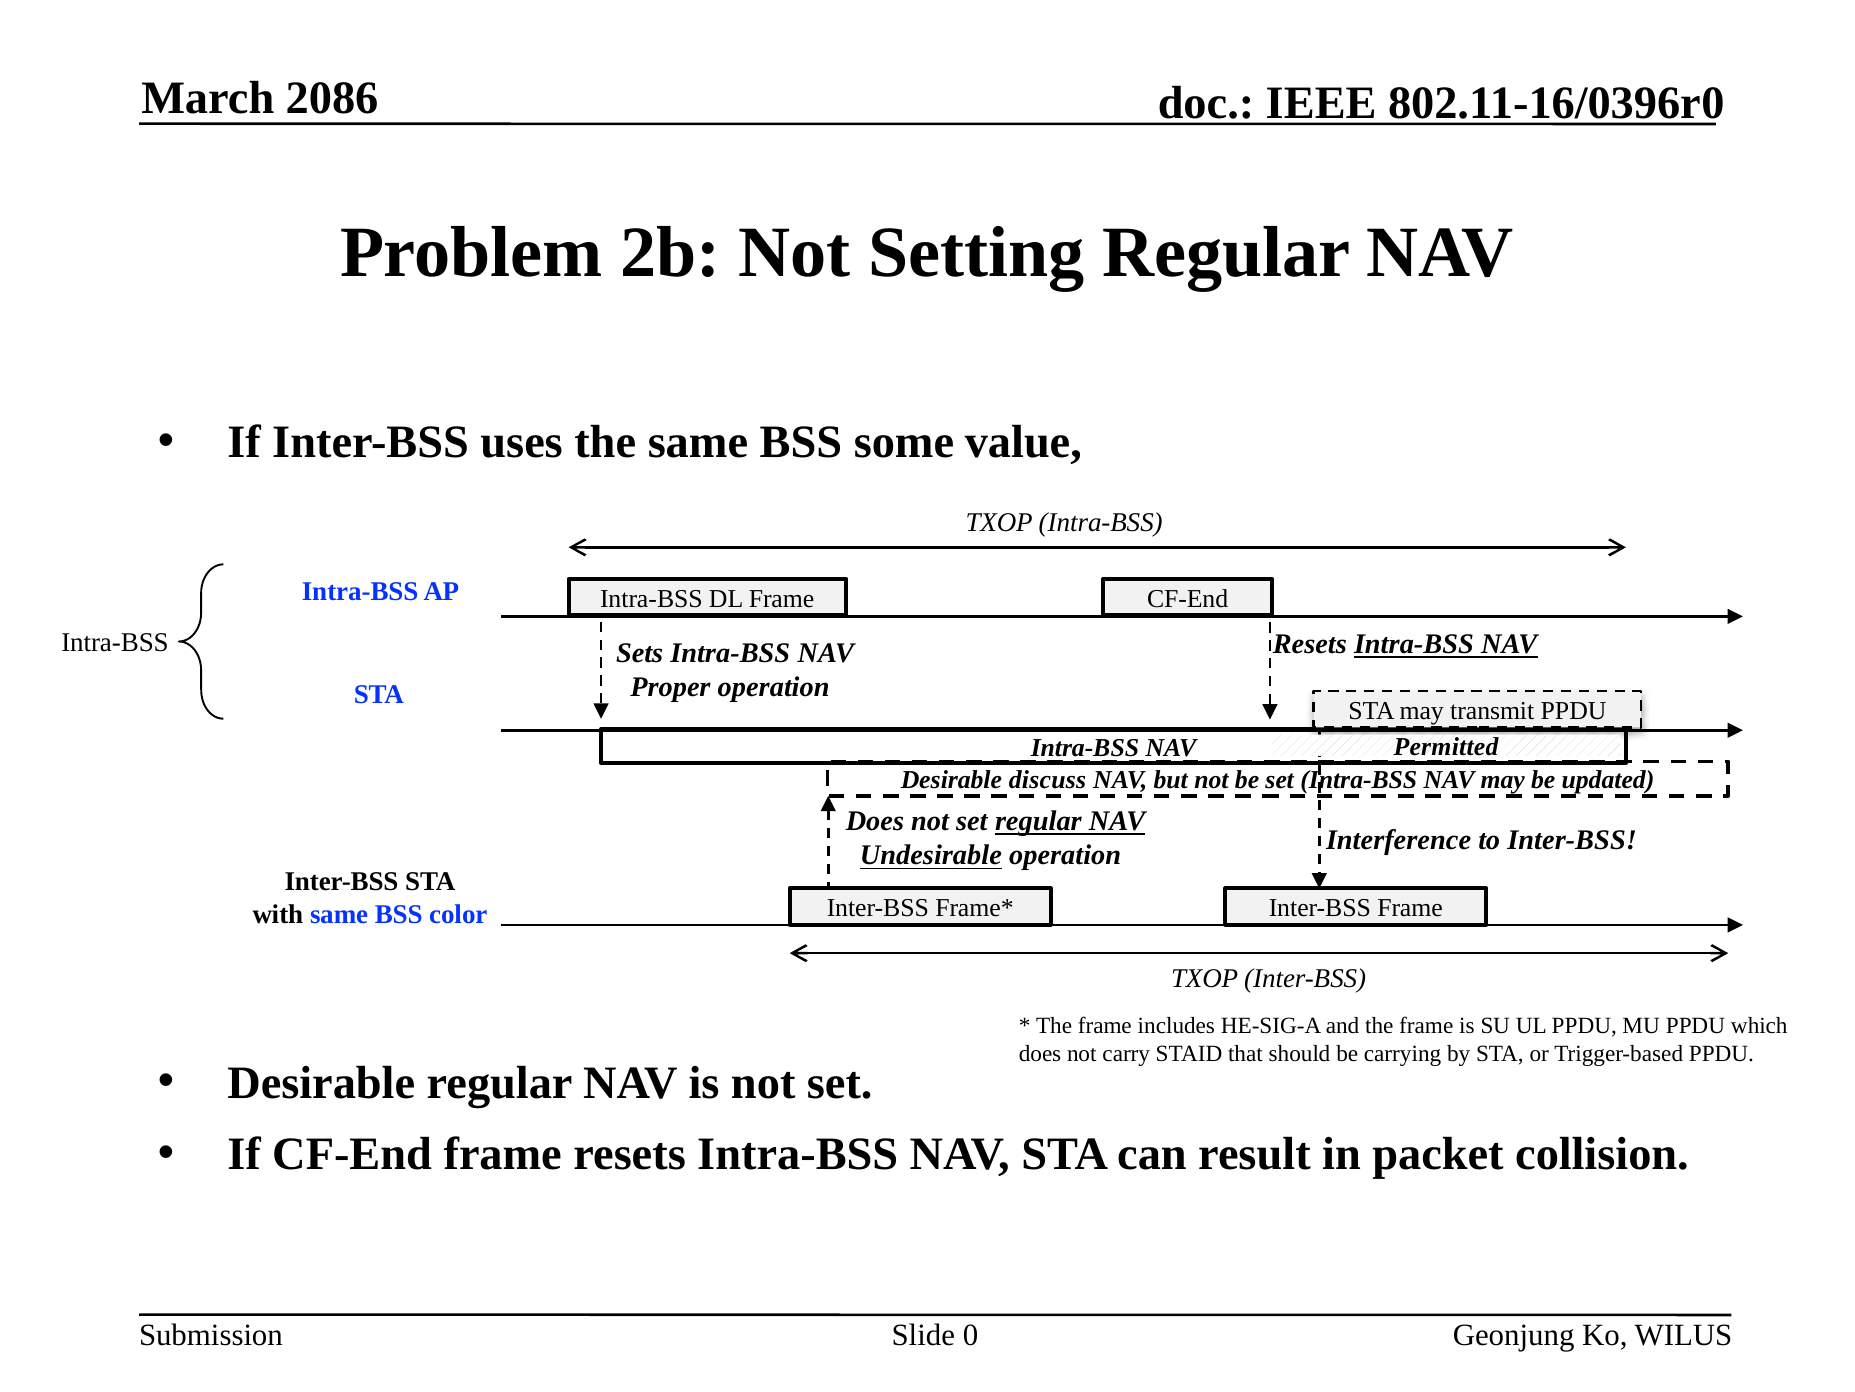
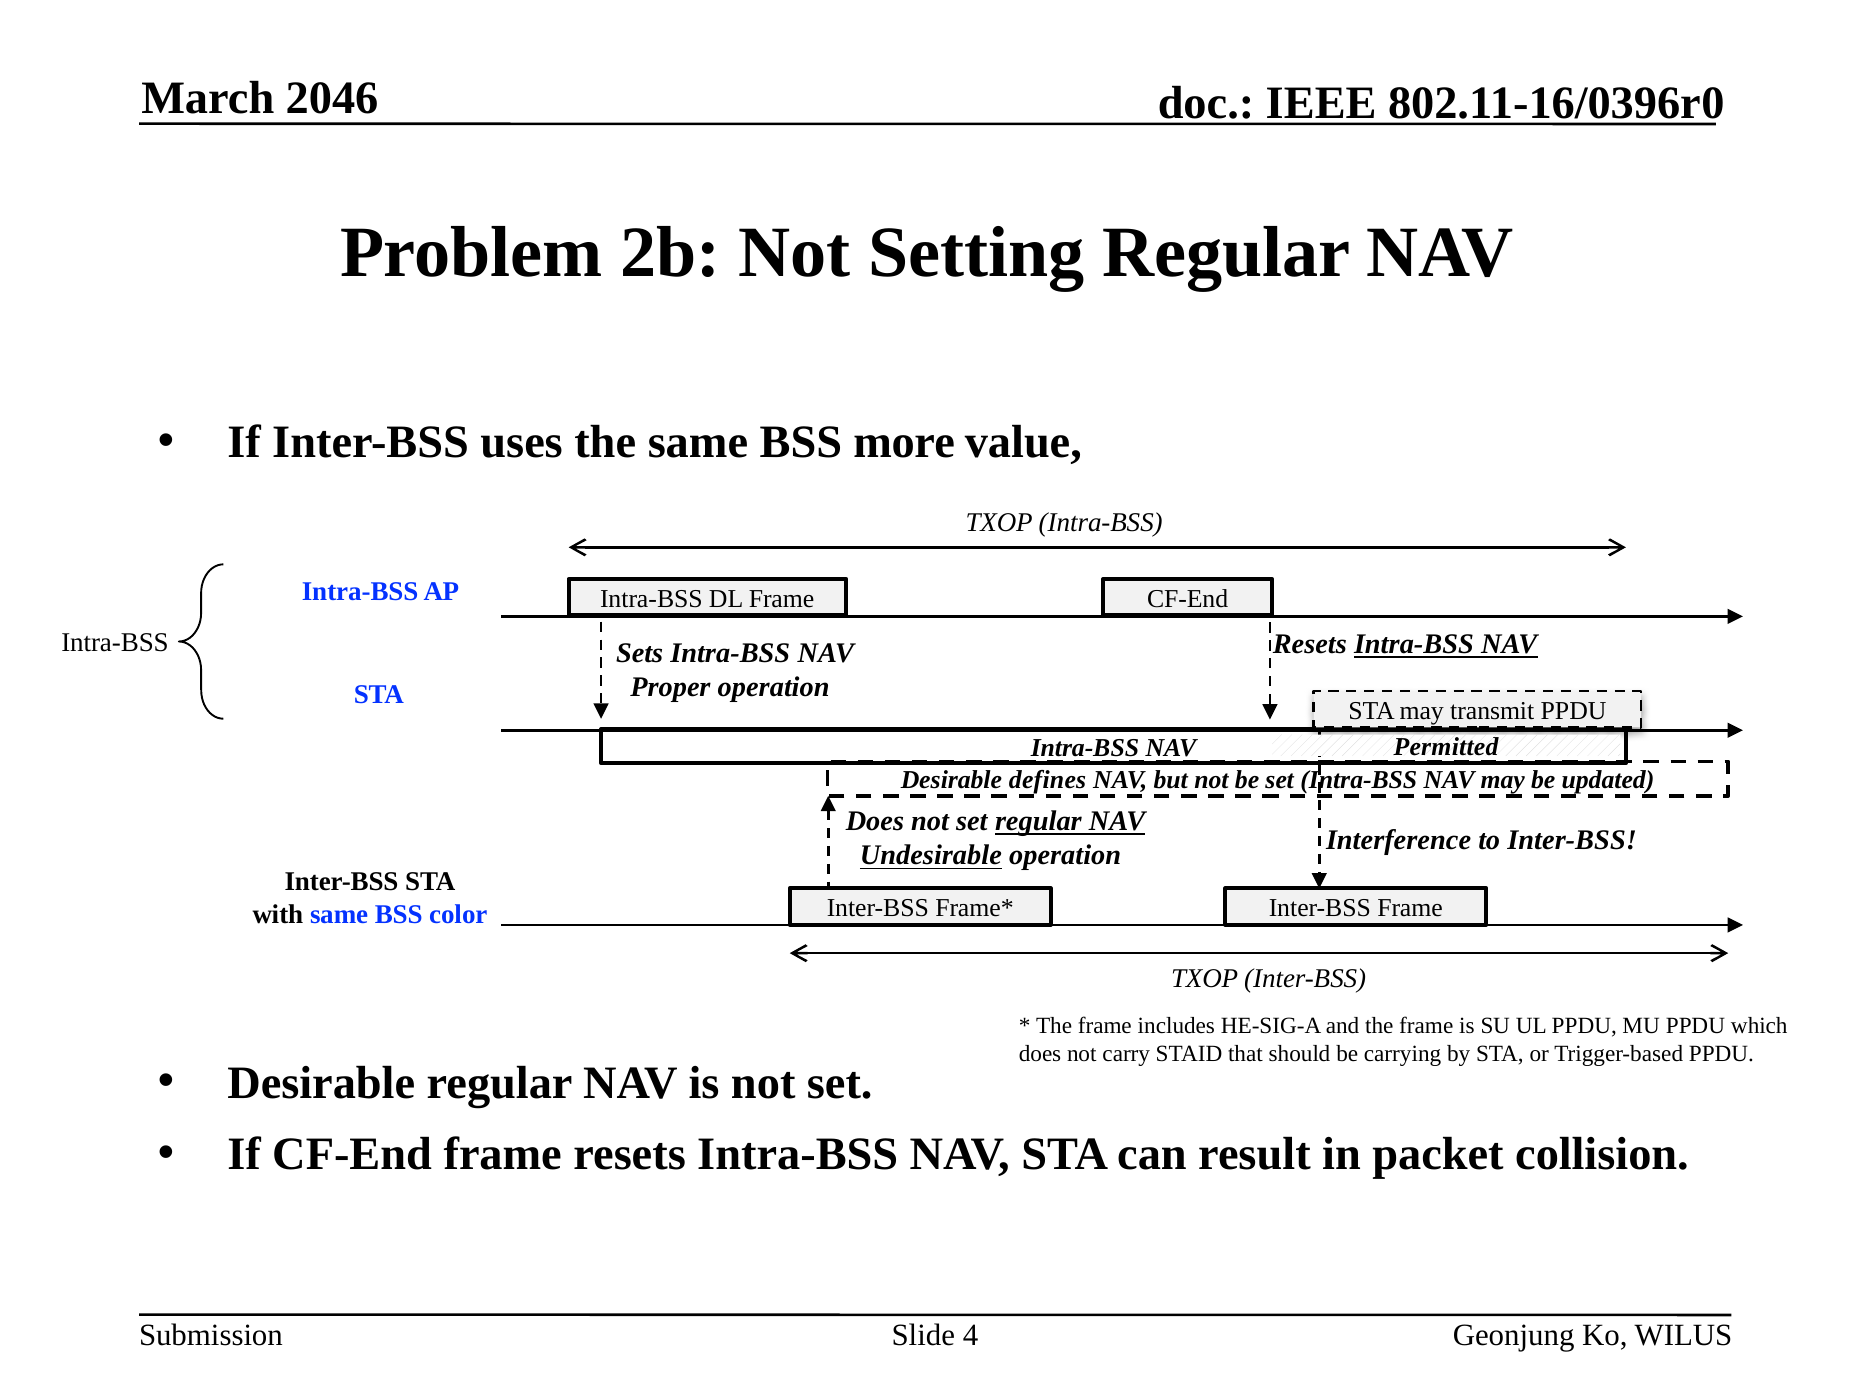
2086: 2086 -> 2046 (332, 98)
some: some -> more (904, 442)
discuss: discuss -> defines (1048, 780)
0: 0 -> 4 (971, 1334)
